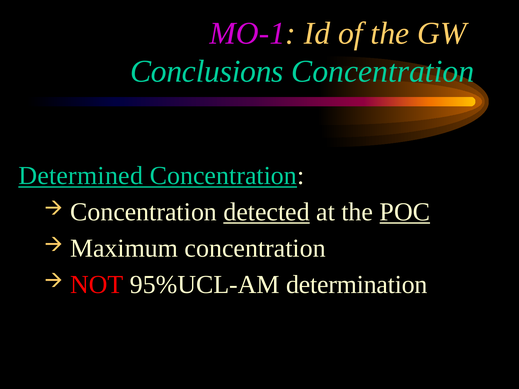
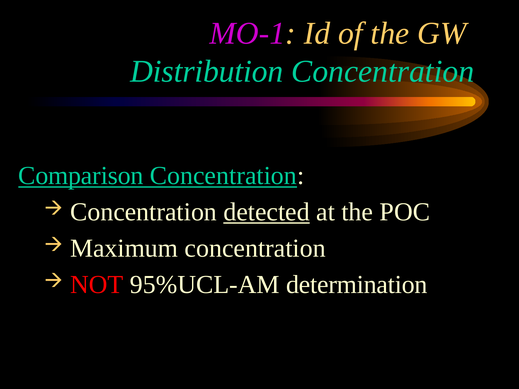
Conclusions: Conclusions -> Distribution (207, 71)
Determined: Determined -> Comparison (81, 176)
POC underline: present -> none (405, 212)
